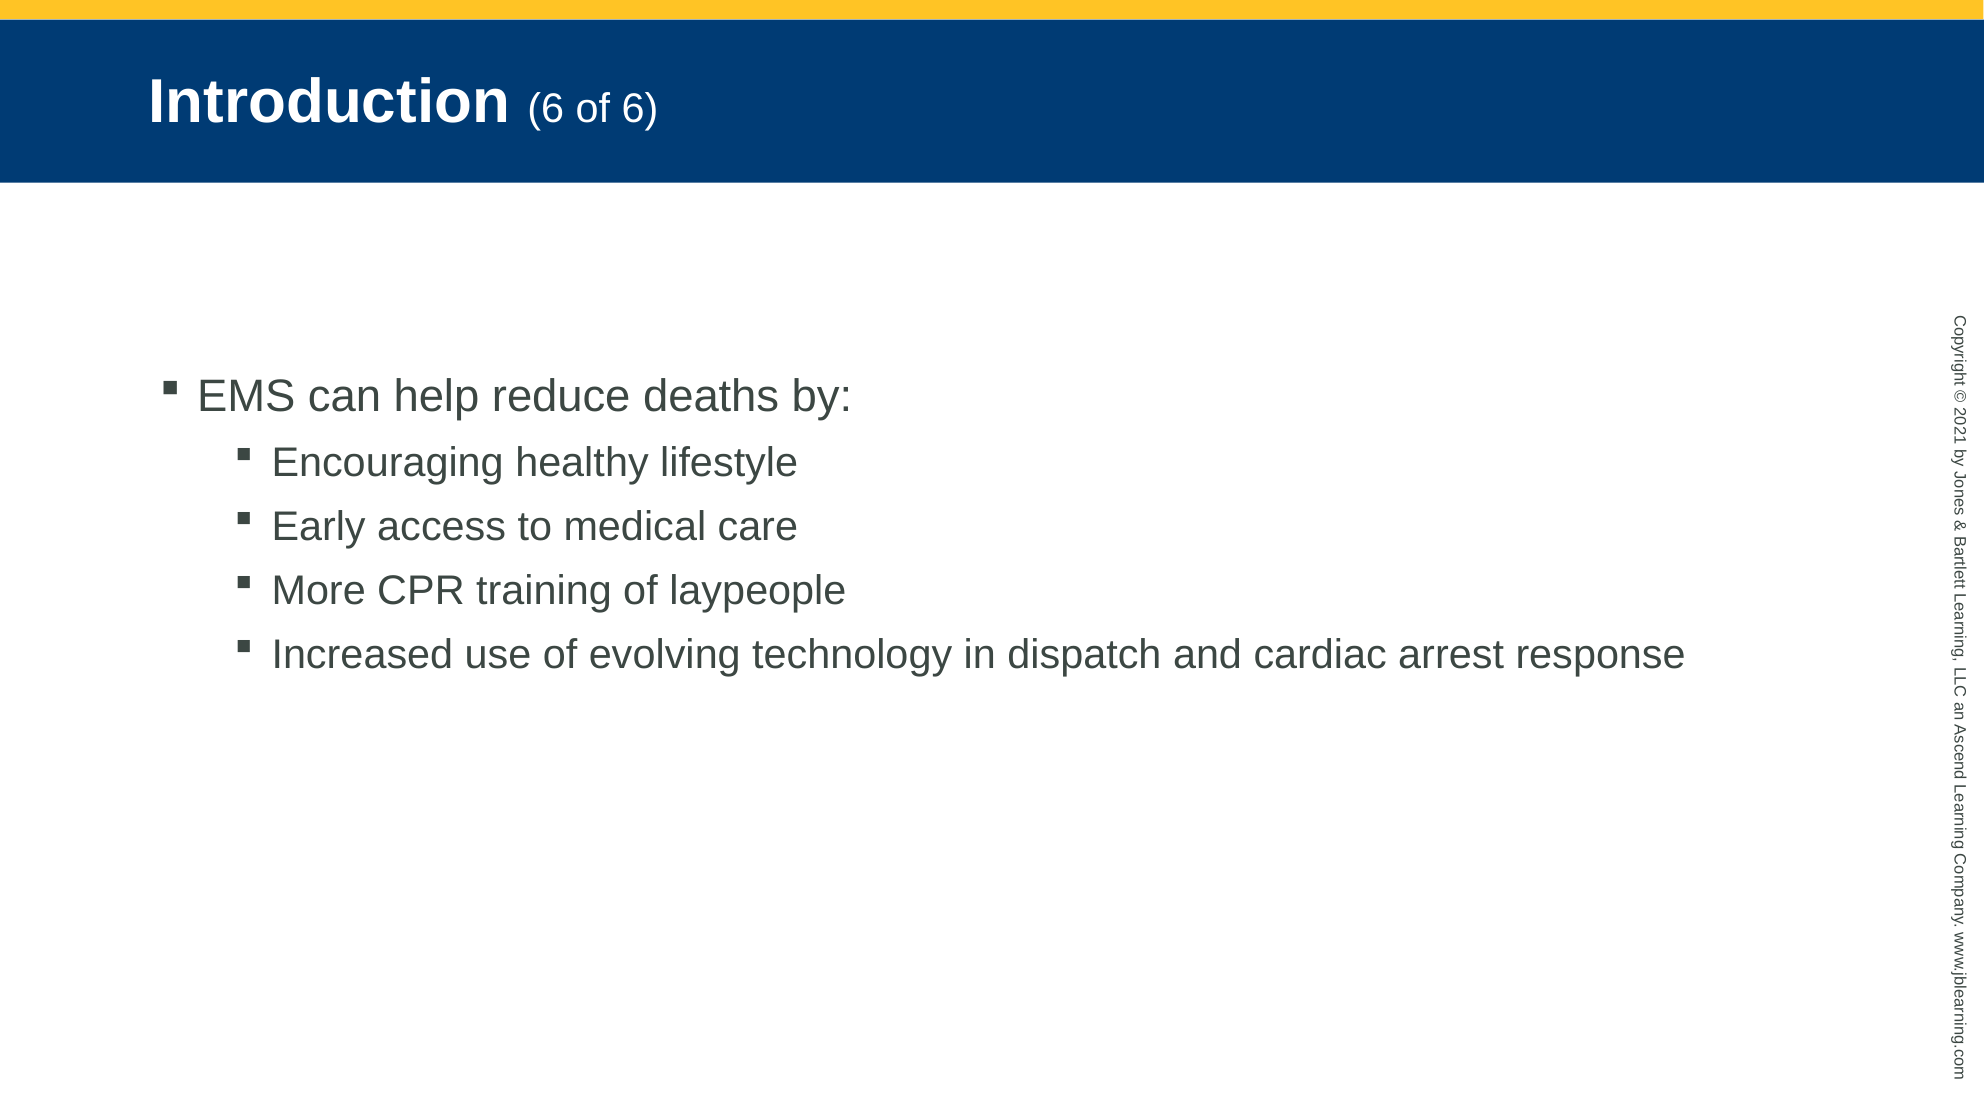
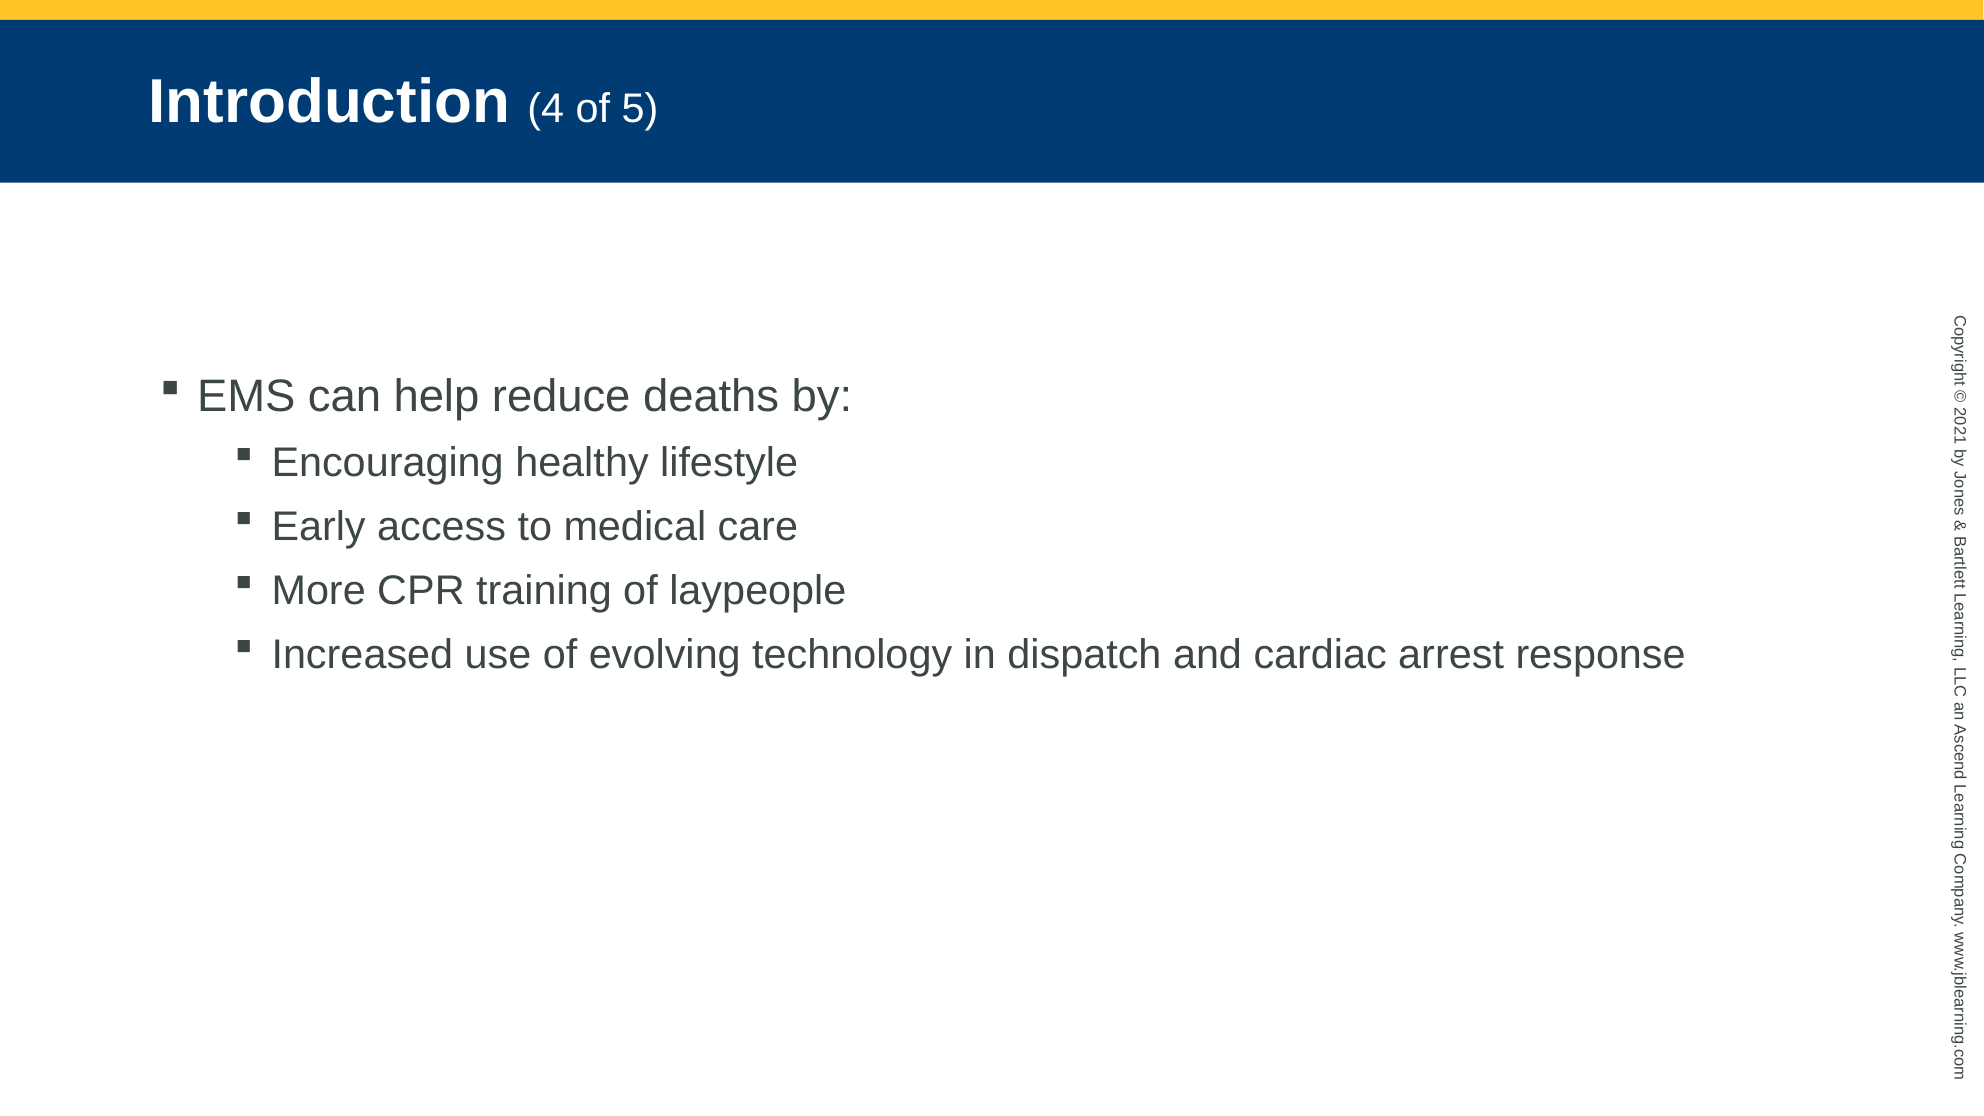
Introduction 6: 6 -> 4 (546, 109)
of 6: 6 -> 5 (640, 109)
